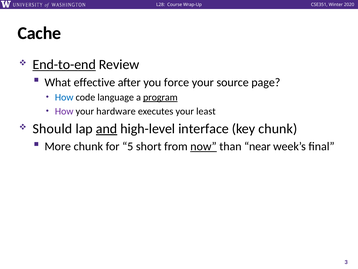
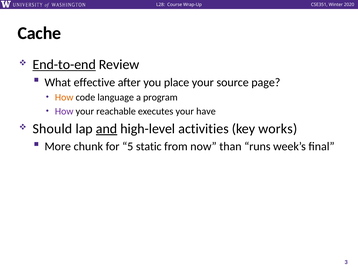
force: force -> place (177, 82)
How colour: blue -> orange (64, 97)
program underline: present -> none (160, 97)
hardware: hardware -> reachable (116, 111)
least: least -> have (206, 111)
interface: interface -> activities (204, 129)
key chunk: chunk -> works (278, 129)
short: short -> static (149, 146)
now underline: present -> none (203, 146)
near: near -> runs (257, 146)
